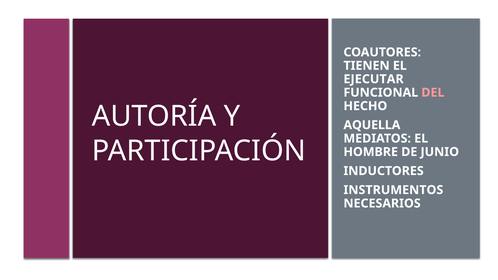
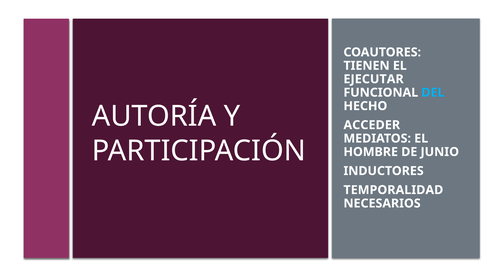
DEL colour: pink -> light blue (433, 93)
AQUELLA: AQUELLA -> ACCEDER (372, 125)
INSTRUMENTOS: INSTRUMENTOS -> TEMPORALIDAD (393, 190)
